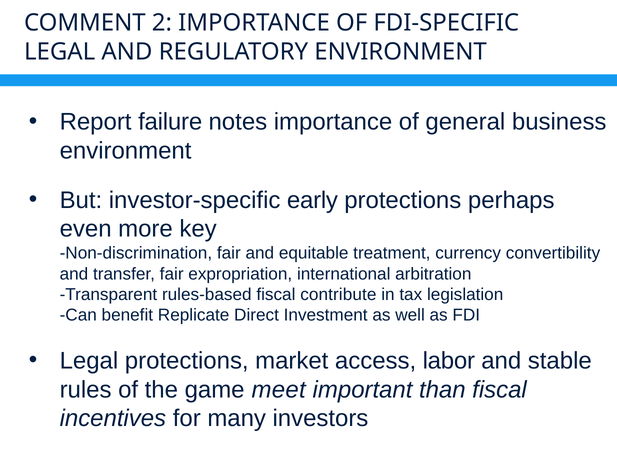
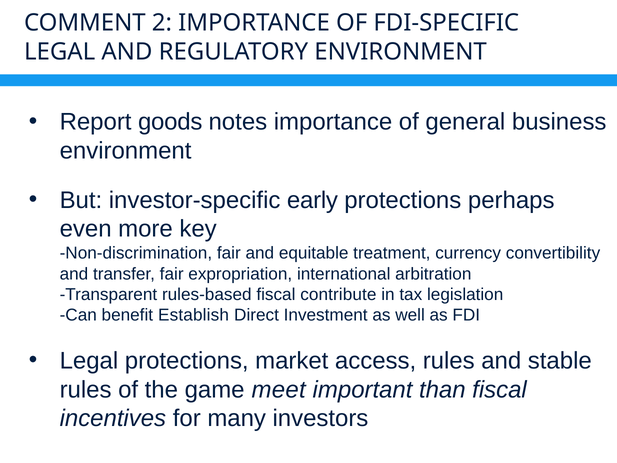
failure: failure -> goods (170, 122)
Replicate: Replicate -> Establish (194, 315)
access labor: labor -> rules (449, 361)
